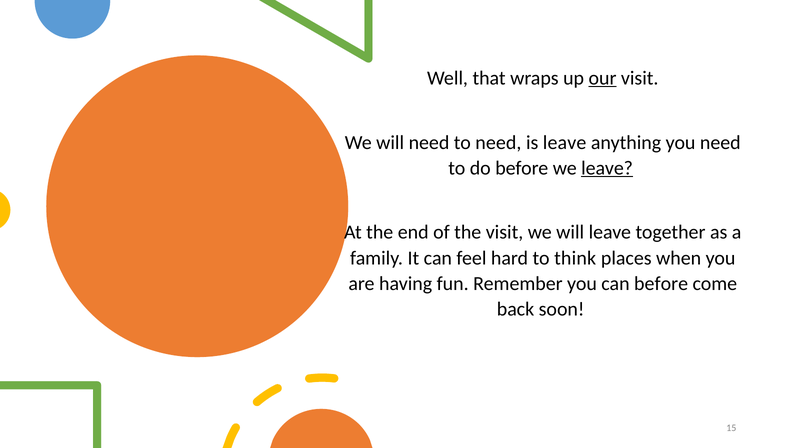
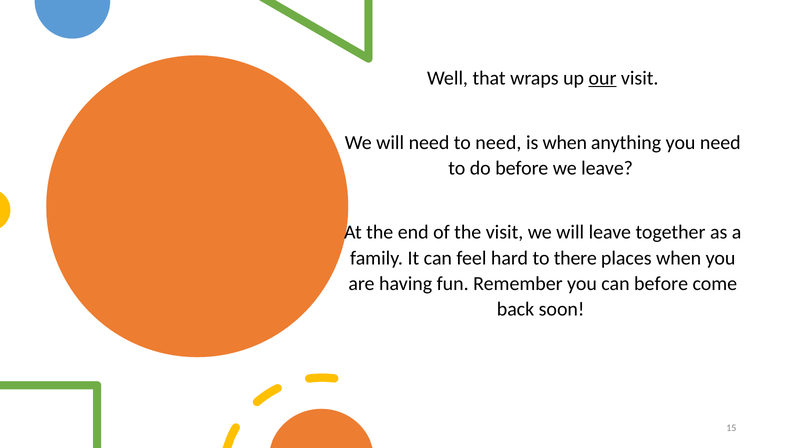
is leave: leave -> when (565, 143)
leave underline: present -> none (607, 168)
think: think -> there (575, 258)
